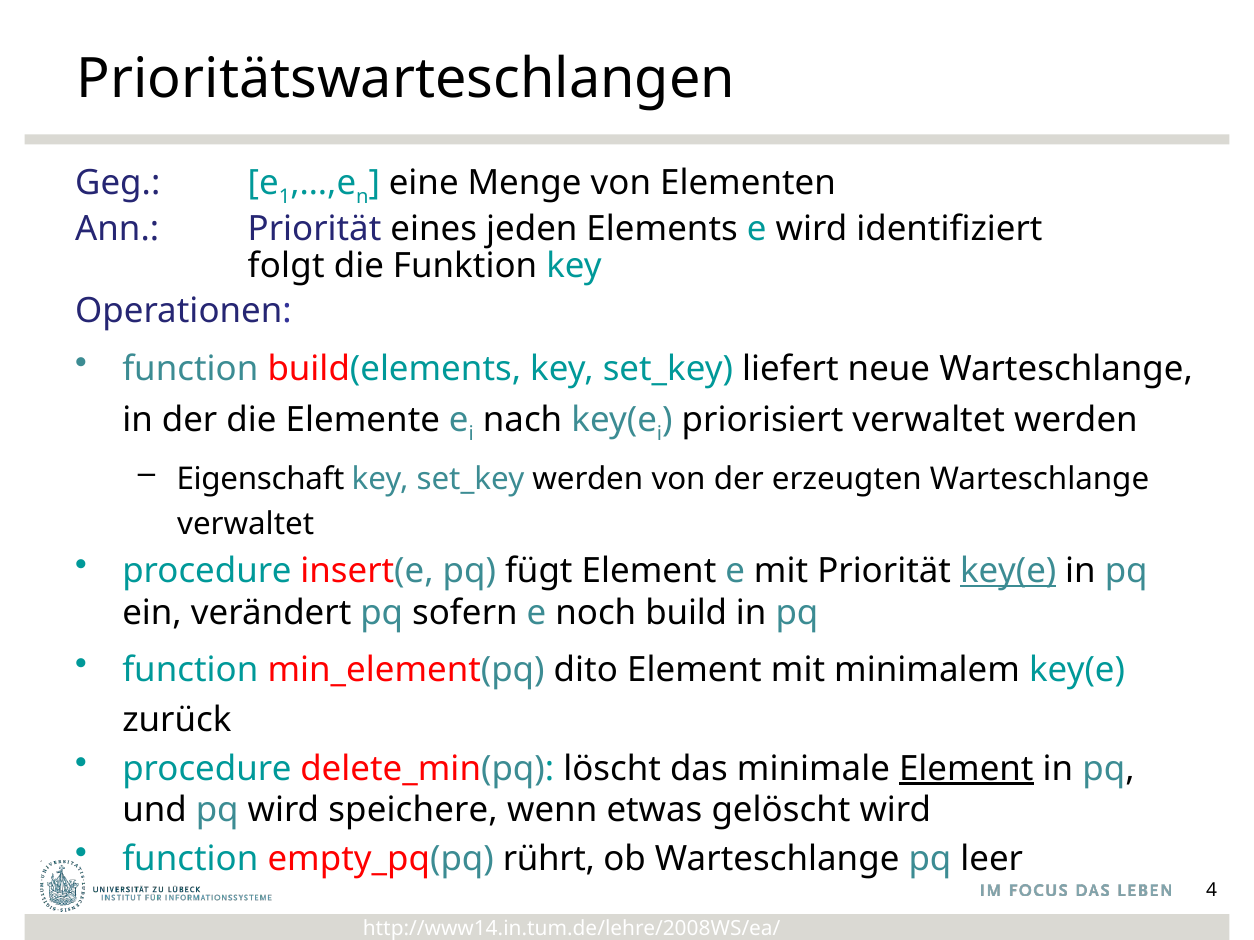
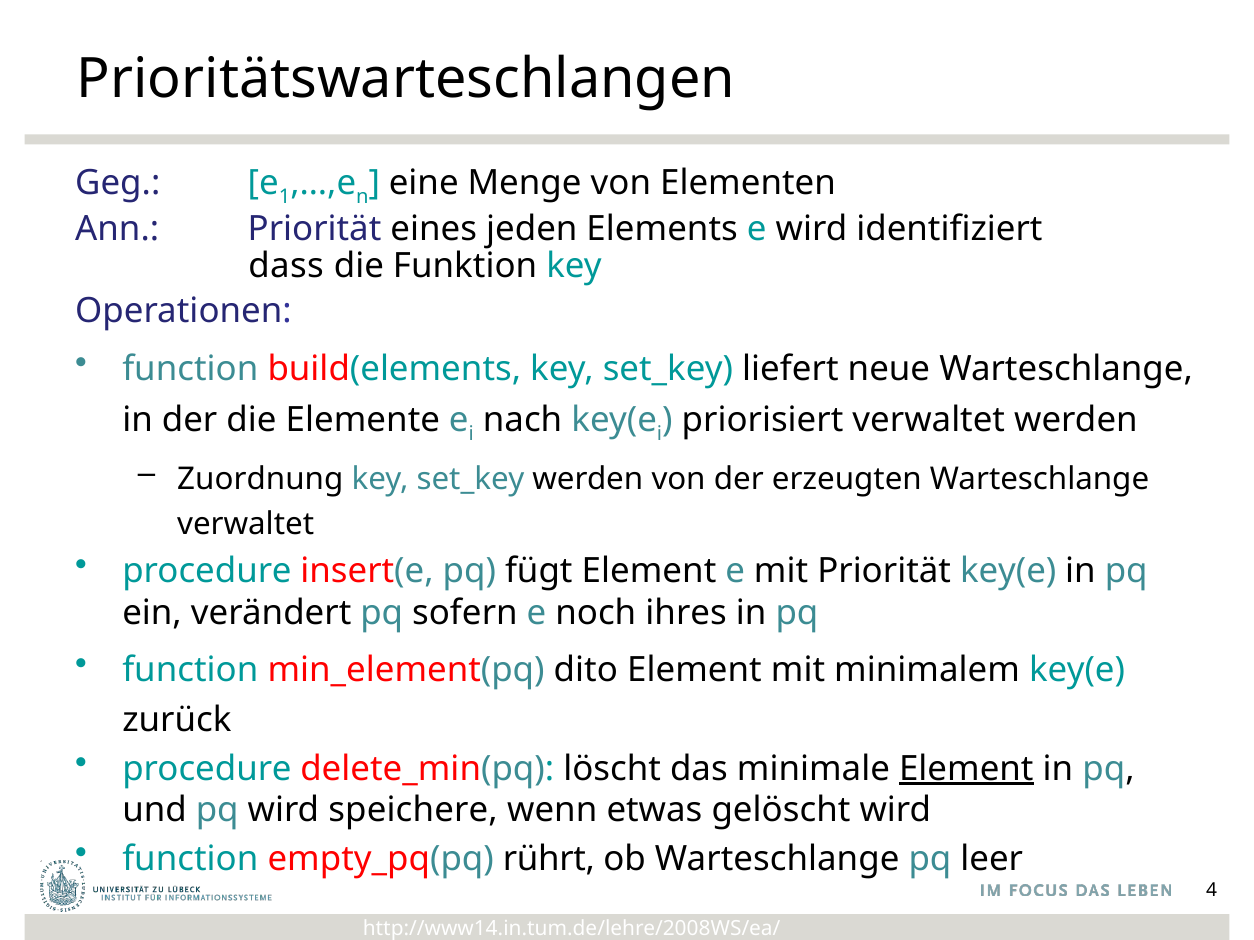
folgt: folgt -> dass (286, 267)
Eigenschaft: Eigenschaft -> Zuordnung (260, 479)
key(e underline: present -> none (1008, 571)
build: build -> ihres (686, 613)
